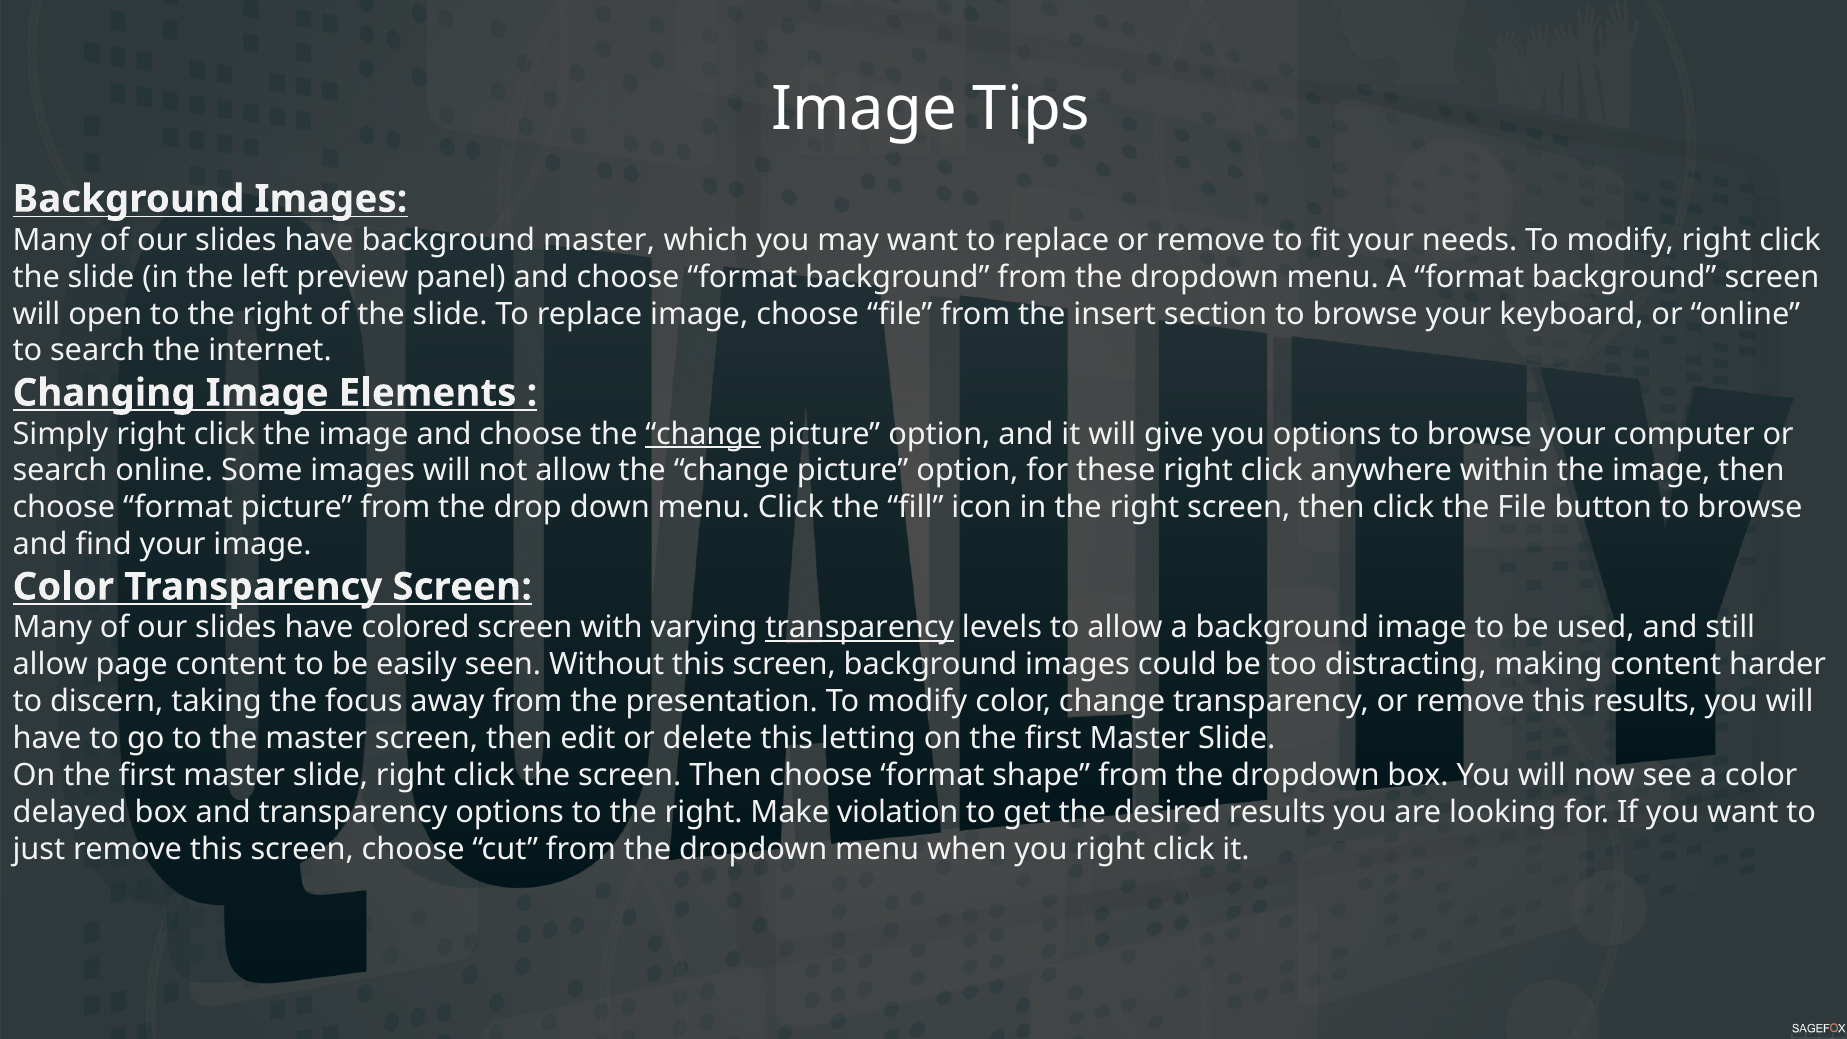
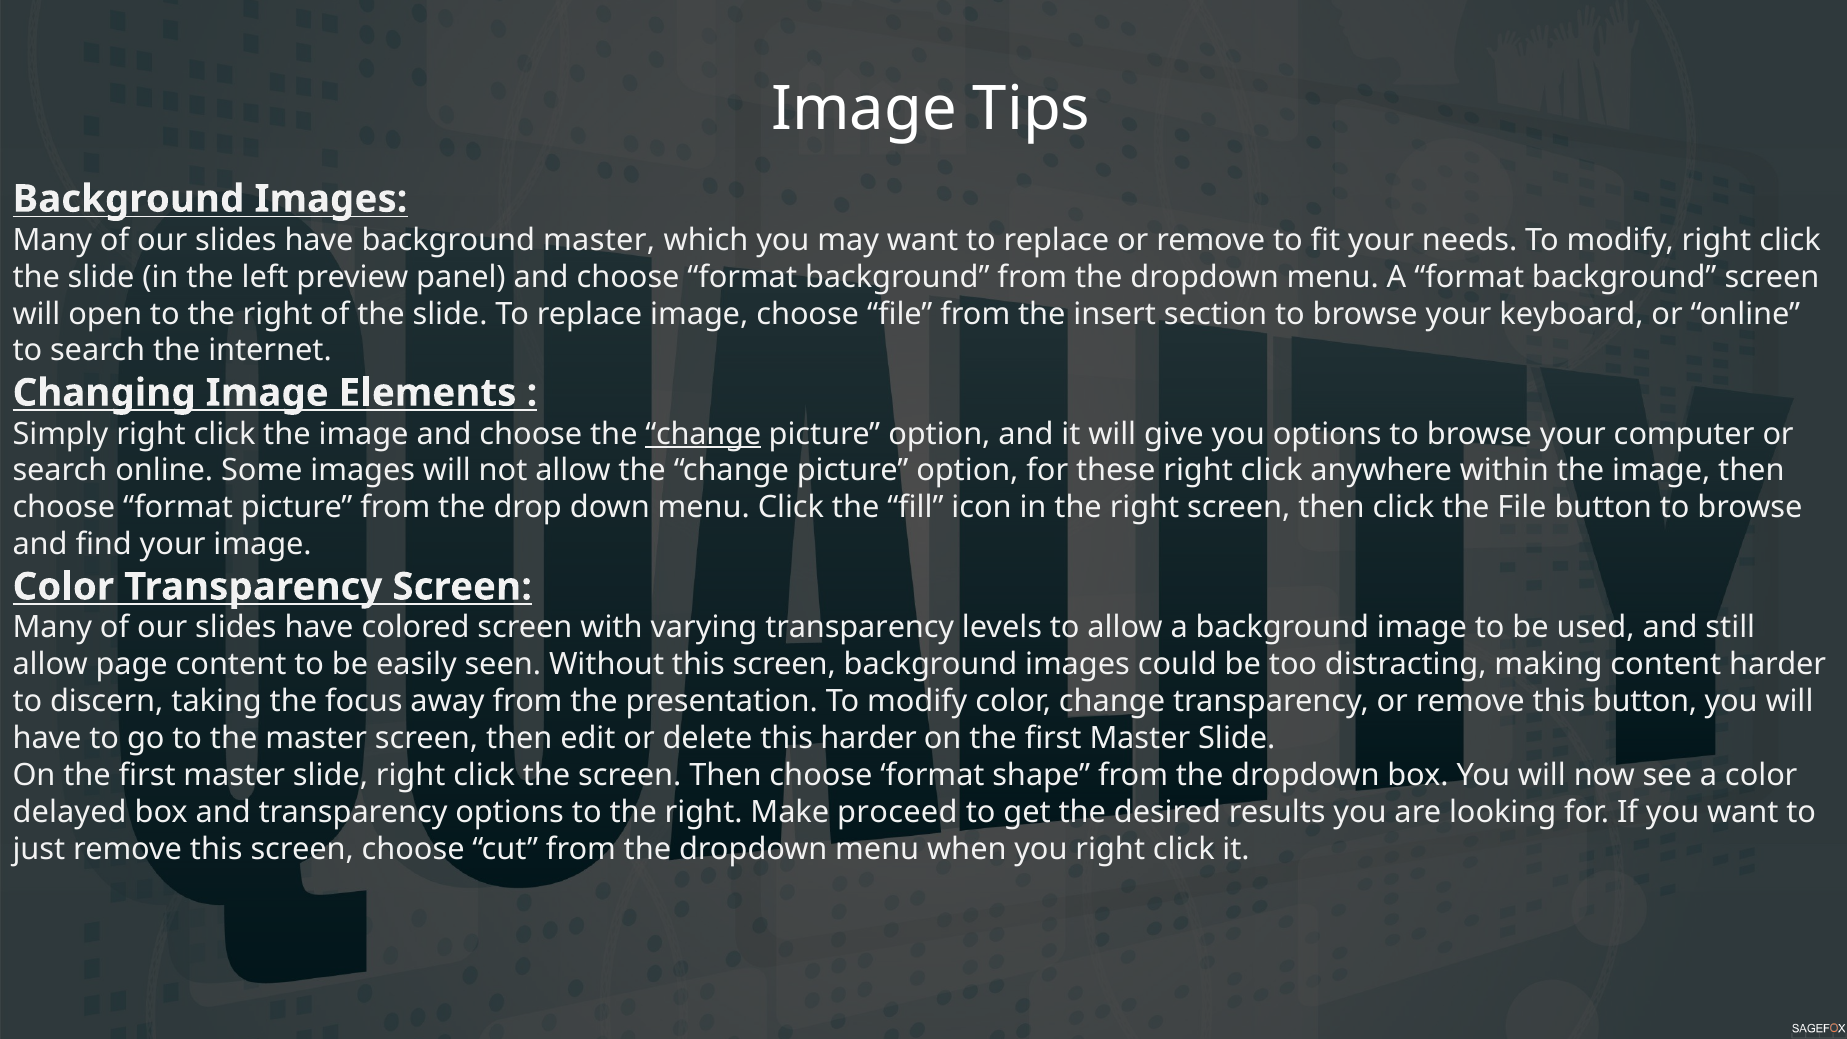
transparency underline: present -> none (860, 628)
this results: results -> button (1645, 702)
this letting: letting -> harder (869, 739)
violation: violation -> proceed (897, 812)
